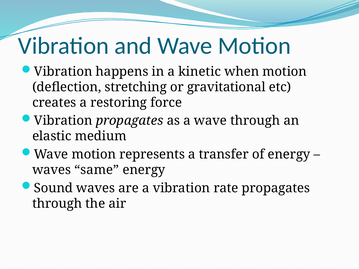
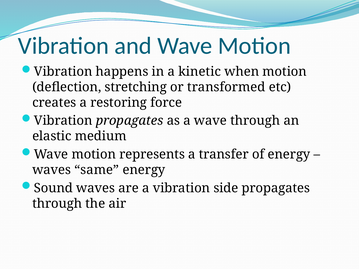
gravitational: gravitational -> transformed (226, 87)
rate: rate -> side (226, 188)
